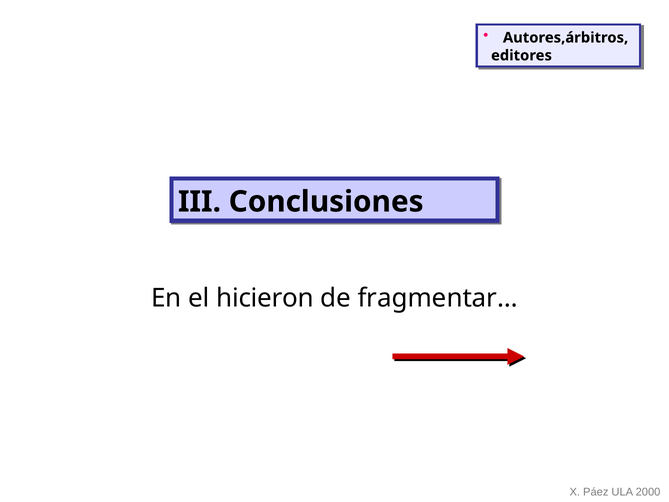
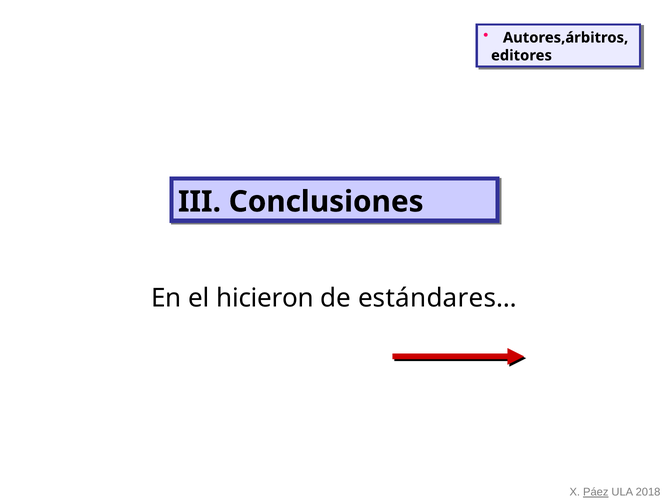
fragmentar…: fragmentar… -> estándares… (437, 298)
Páez underline: none -> present (596, 492)
2000: 2000 -> 2018 (648, 492)
